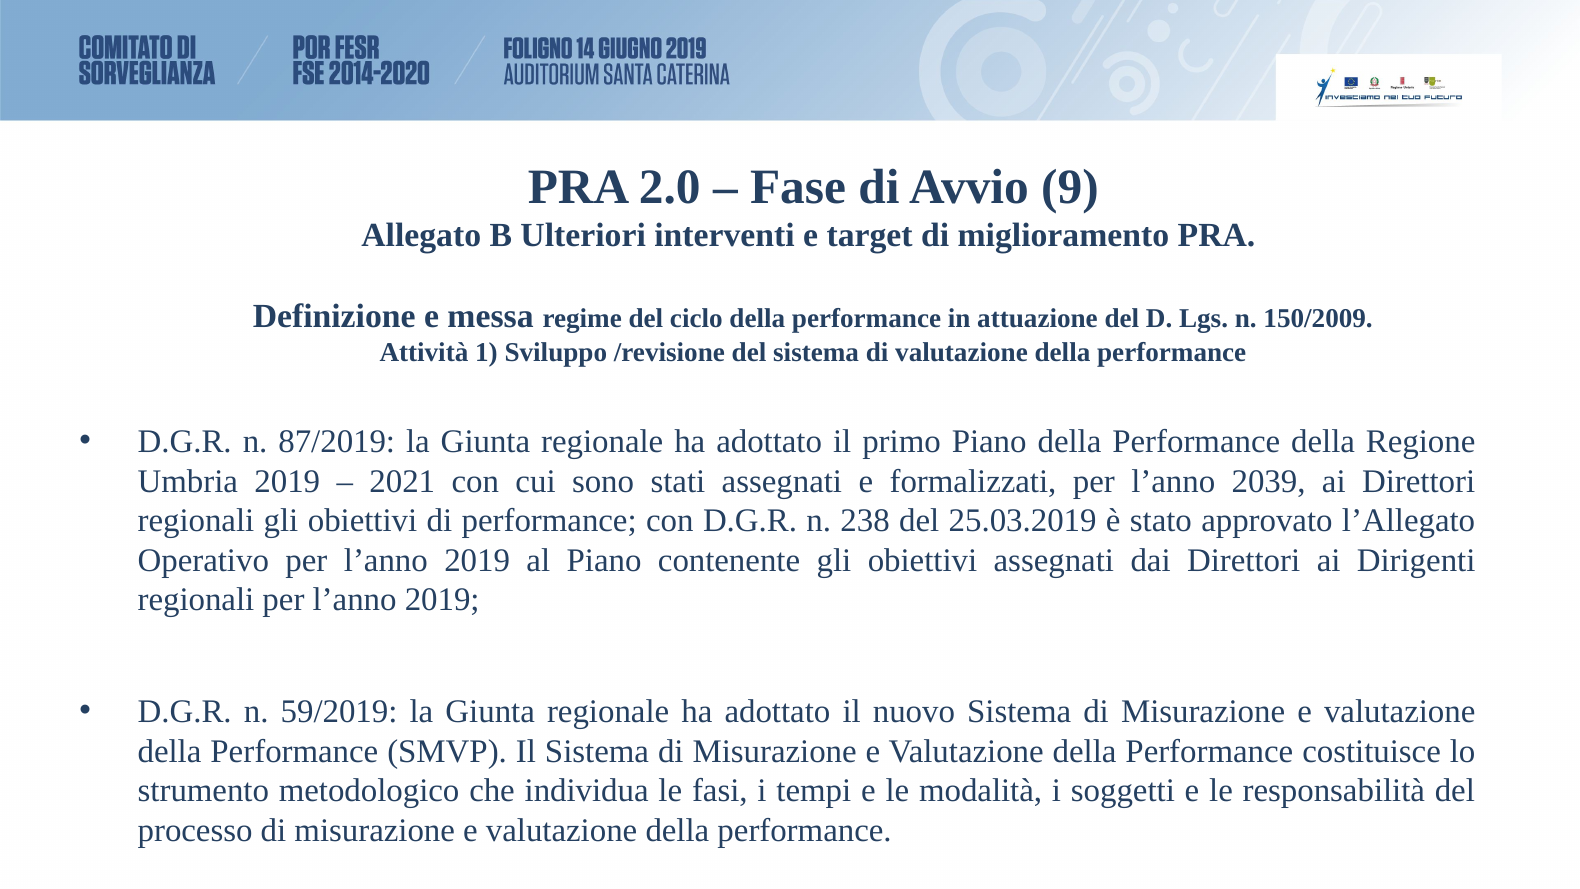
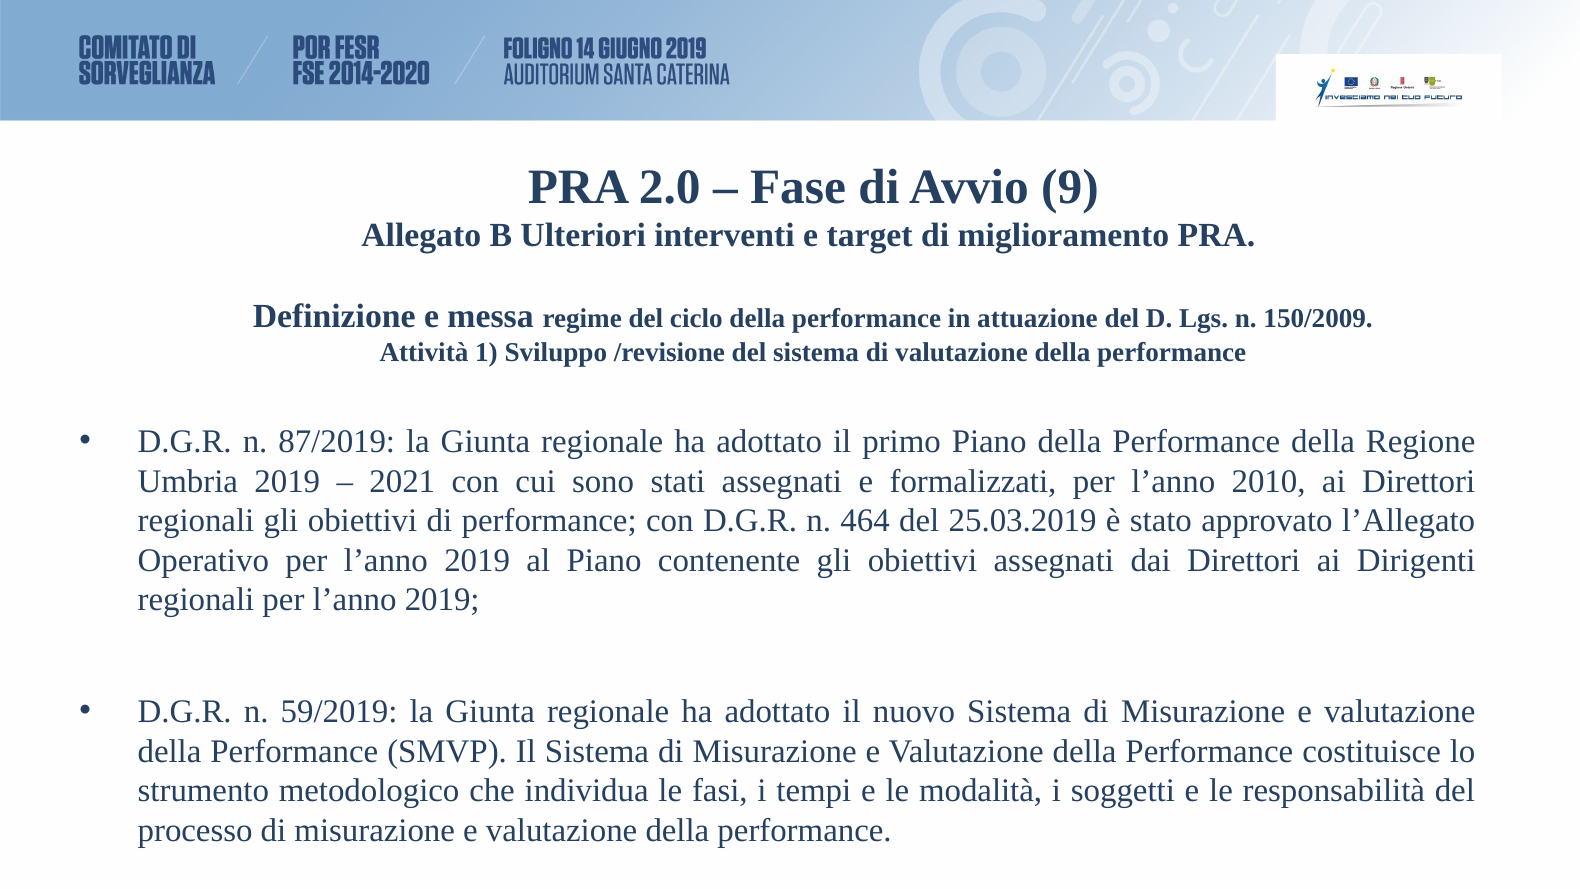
2039: 2039 -> 2010 (1269, 481)
238: 238 -> 464 (865, 521)
